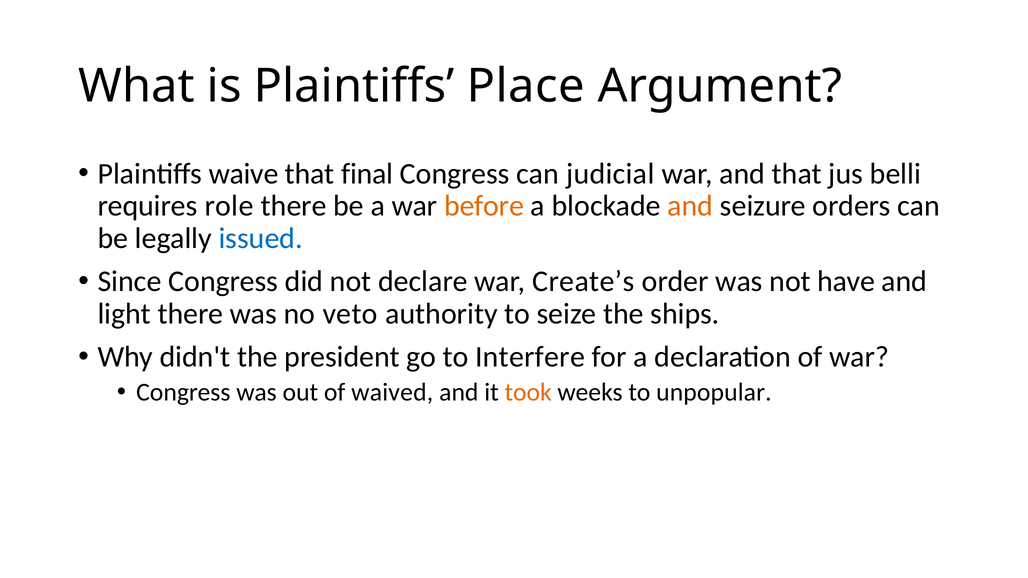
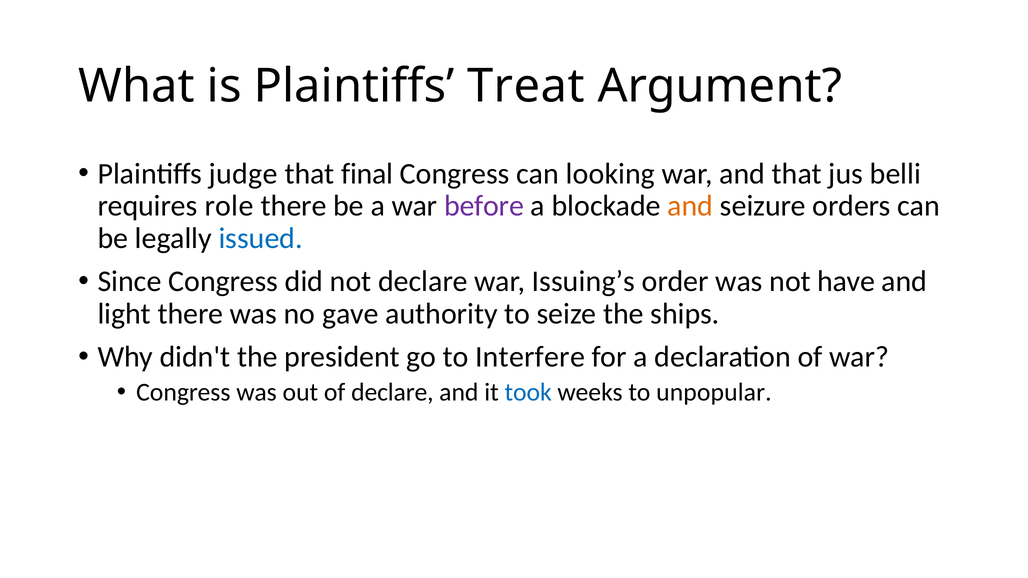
Place: Place -> Treat (526, 86)
waive: waive -> judge (243, 174)
judicial: judicial -> looking (610, 174)
before colour: orange -> purple (484, 206)
Create’s: Create’s -> Issuing’s (583, 282)
veto: veto -> gave (350, 314)
of waived: waived -> declare (392, 393)
took colour: orange -> blue (528, 393)
